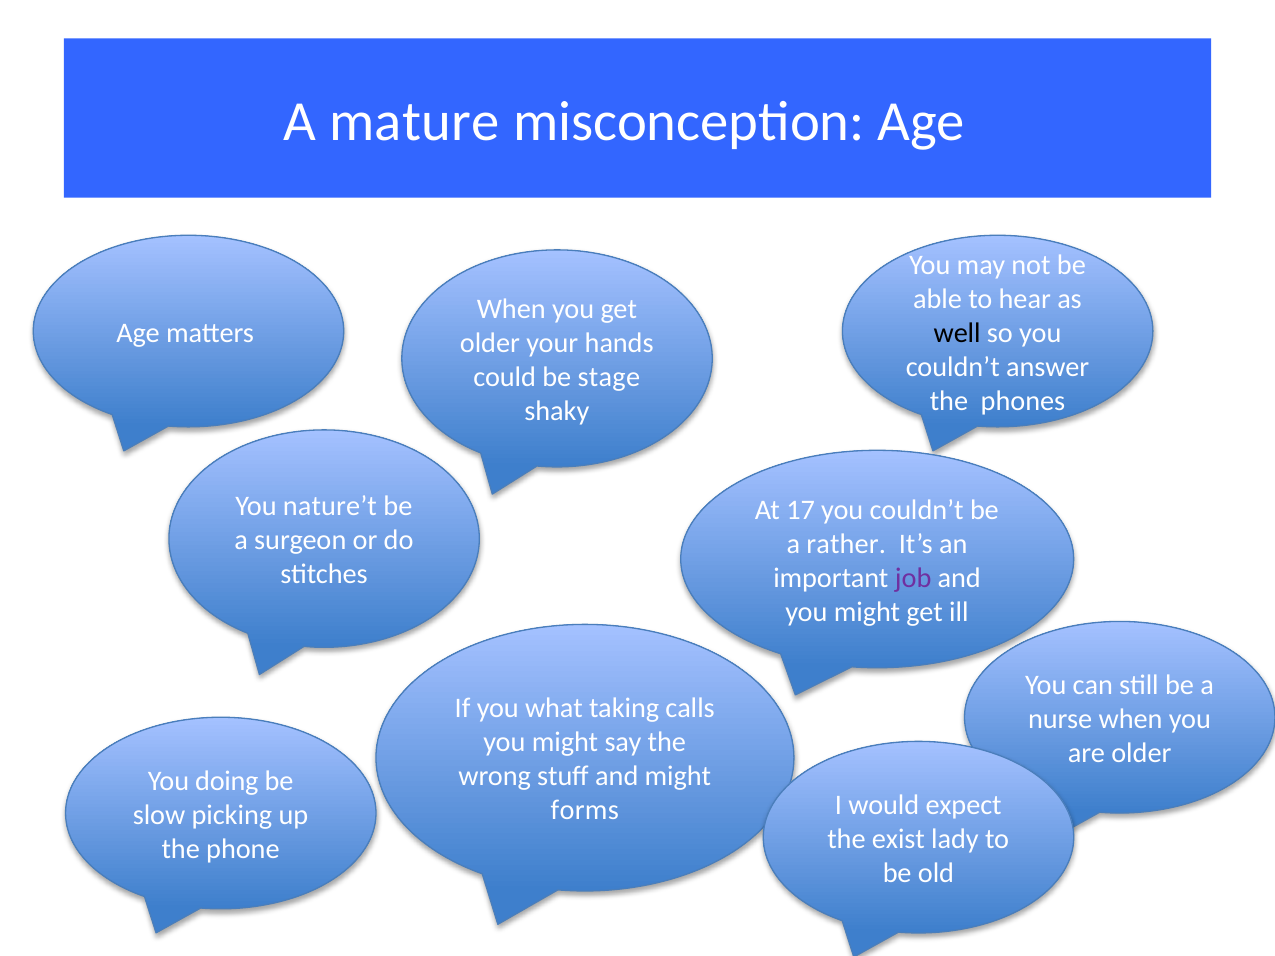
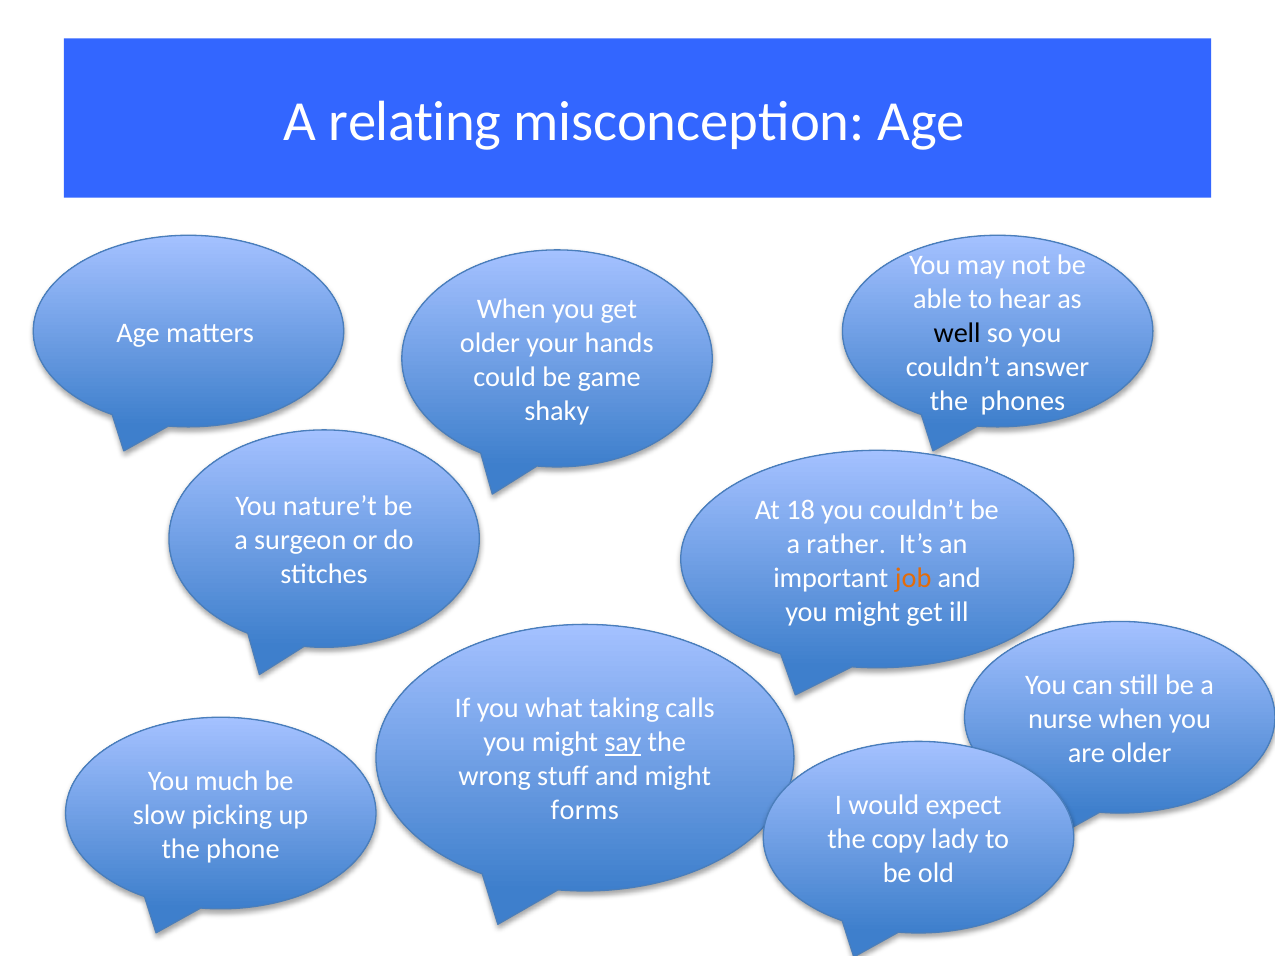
mature: mature -> relating (415, 122)
stage: stage -> game (609, 377)
17: 17 -> 18 (801, 510)
job colour: purple -> orange (913, 578)
say underline: none -> present (623, 743)
doing: doing -> much (227, 781)
exist: exist -> copy (898, 839)
